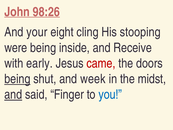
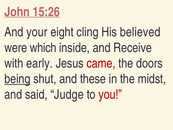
98:26: 98:26 -> 15:26 (46, 12)
stooping: stooping -> believed (140, 32)
were being: being -> which (43, 48)
week: week -> these (93, 79)
and underline: present -> none (13, 94)
Finger: Finger -> Judge (67, 94)
you colour: blue -> red (110, 94)
